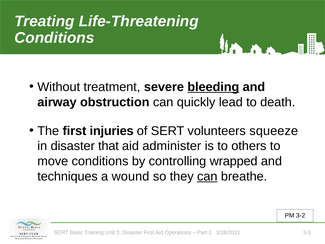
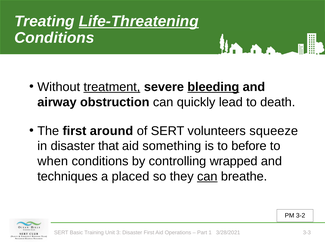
Life-Threatening underline: none -> present (139, 21)
treatment underline: none -> present (112, 87)
injuries: injuries -> around (112, 131)
administer: administer -> something (172, 146)
others: others -> before (249, 146)
move: move -> when (53, 161)
wound: wound -> placed (130, 176)
